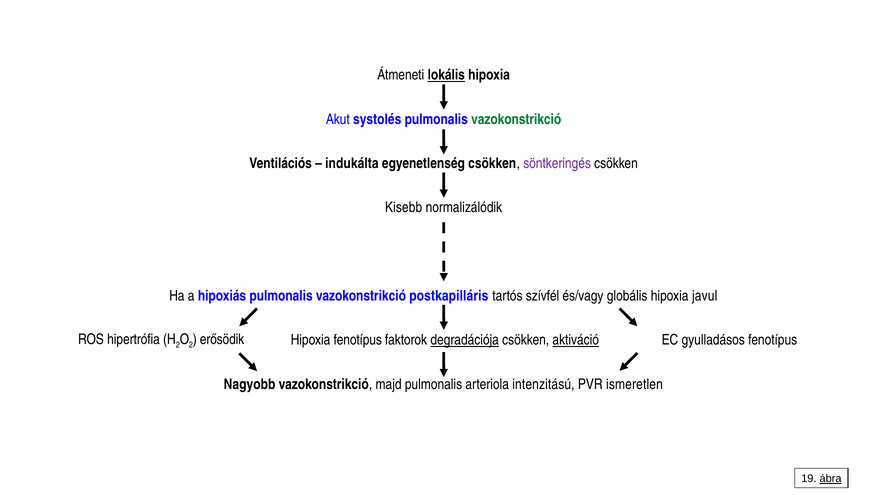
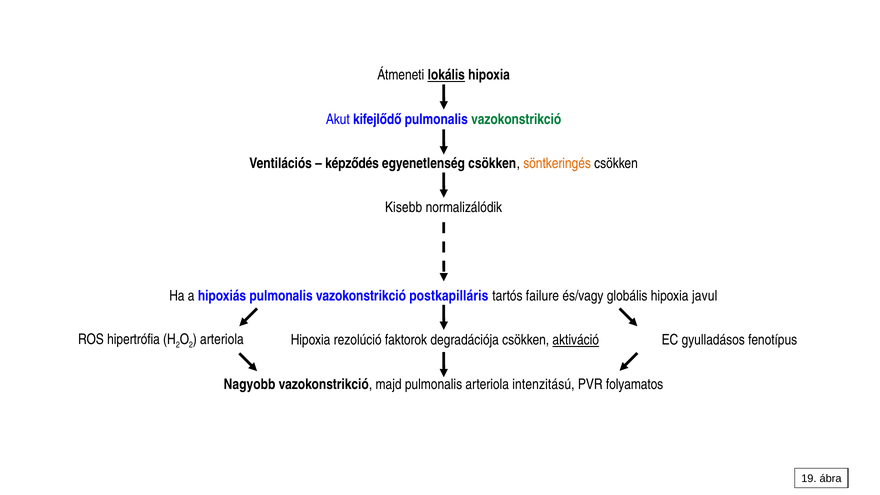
systolés: systolés -> kifejlődő (377, 119)
indukálta: indukálta -> képződés (352, 163)
söntkeringés colour: purple -> orange (557, 163)
szívfél: szívfél -> failure (542, 296)
erősödik: erősödik -> arteriola (222, 339)
Hipoxia fenotípus: fenotípus -> rezolúció (358, 340)
degradációja underline: present -> none (465, 340)
ismeretlen: ismeretlen -> folyamatos (635, 384)
ábra underline: present -> none (831, 479)
